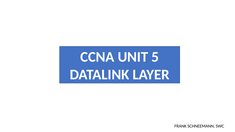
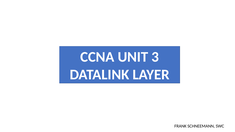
5: 5 -> 3 (155, 57)
